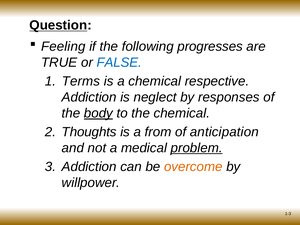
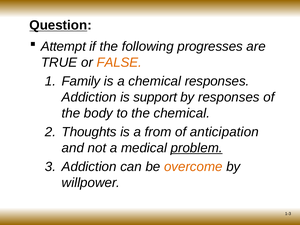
Feeling: Feeling -> Attempt (63, 47)
FALSE colour: blue -> orange (119, 63)
Terms: Terms -> Family (81, 81)
chemical respective: respective -> responses (217, 81)
neglect: neglect -> support (155, 97)
body underline: present -> none (98, 113)
